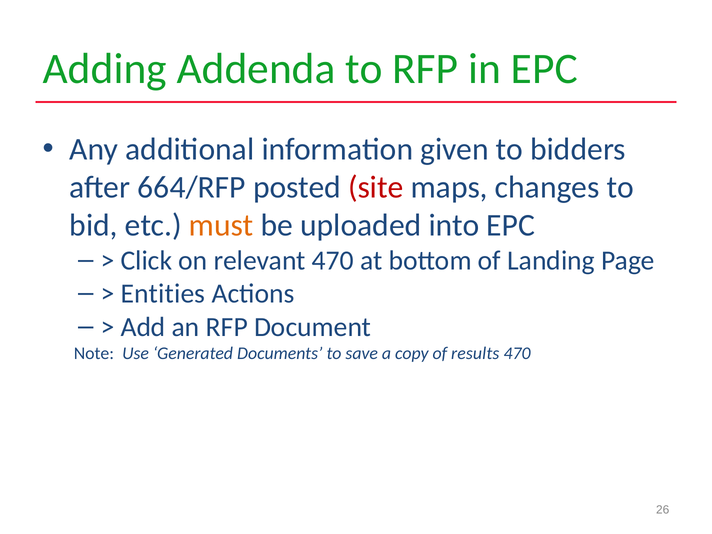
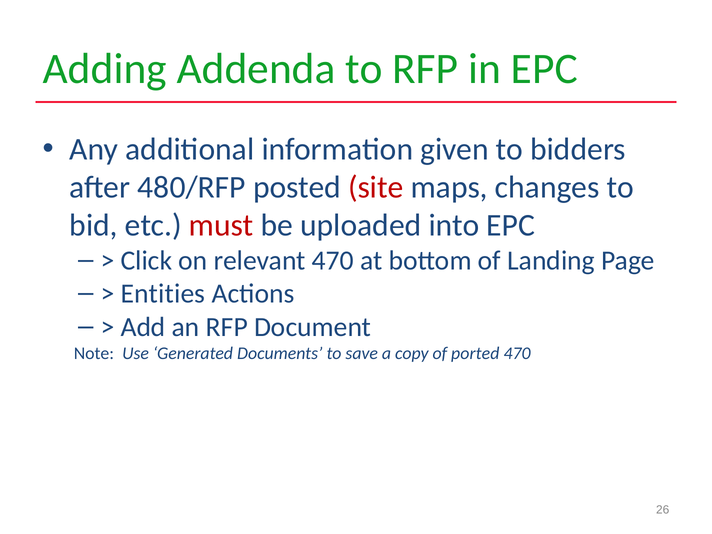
664/RFP: 664/RFP -> 480/RFP (192, 187)
must colour: orange -> red (221, 225)
results: results -> ported (475, 354)
